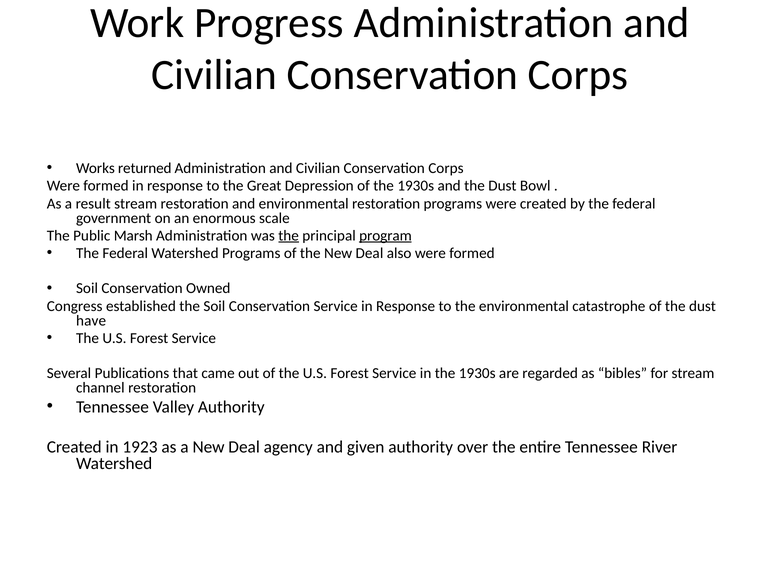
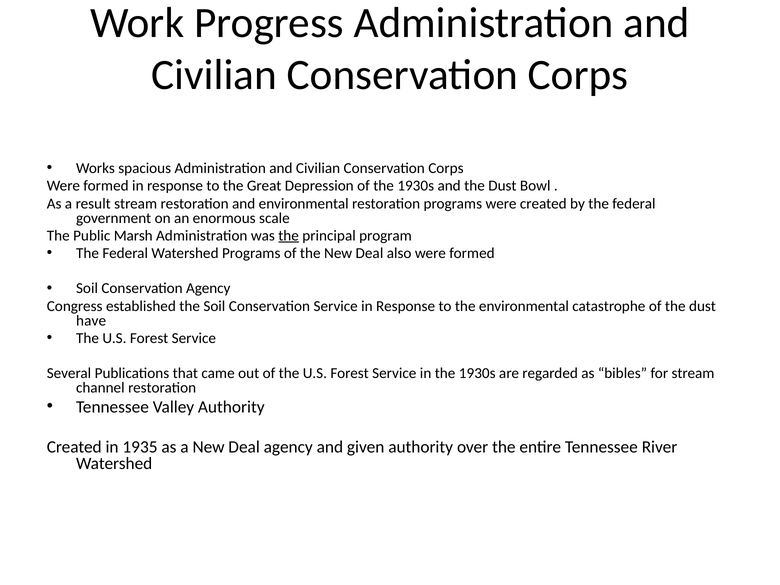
returned: returned -> spacious (145, 168)
program underline: present -> none (385, 236)
Conservation Owned: Owned -> Agency (208, 288)
1923: 1923 -> 1935 (140, 447)
